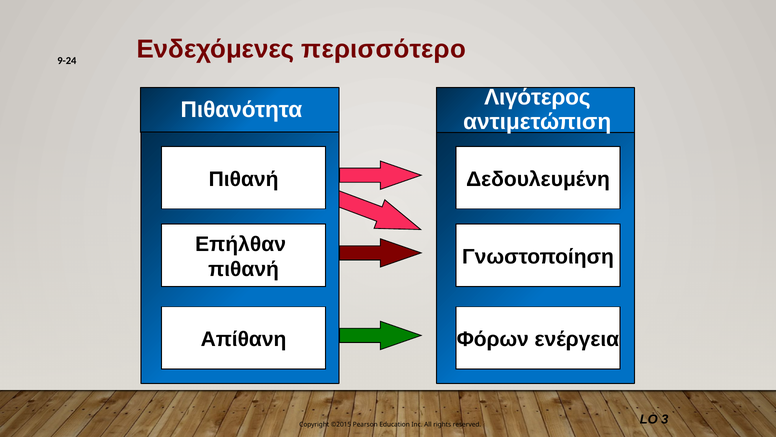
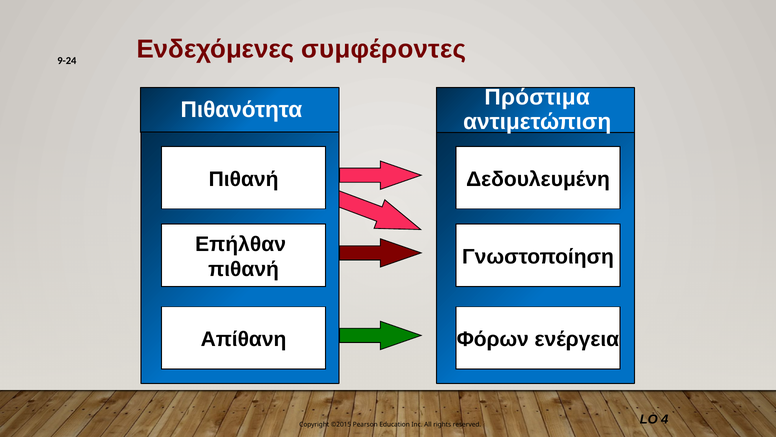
περισσότερο: περισσότερο -> συμφέροντες (384, 49)
Λιγότερος: Λιγότερος -> Πρόστιμα (537, 97)
3: 3 -> 4 (665, 419)
